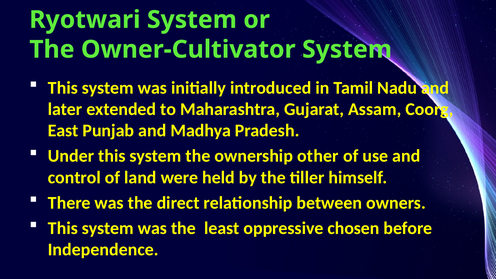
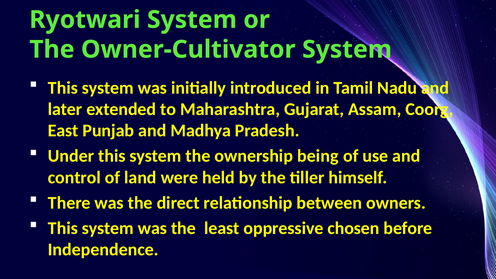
other: other -> being (318, 156)
